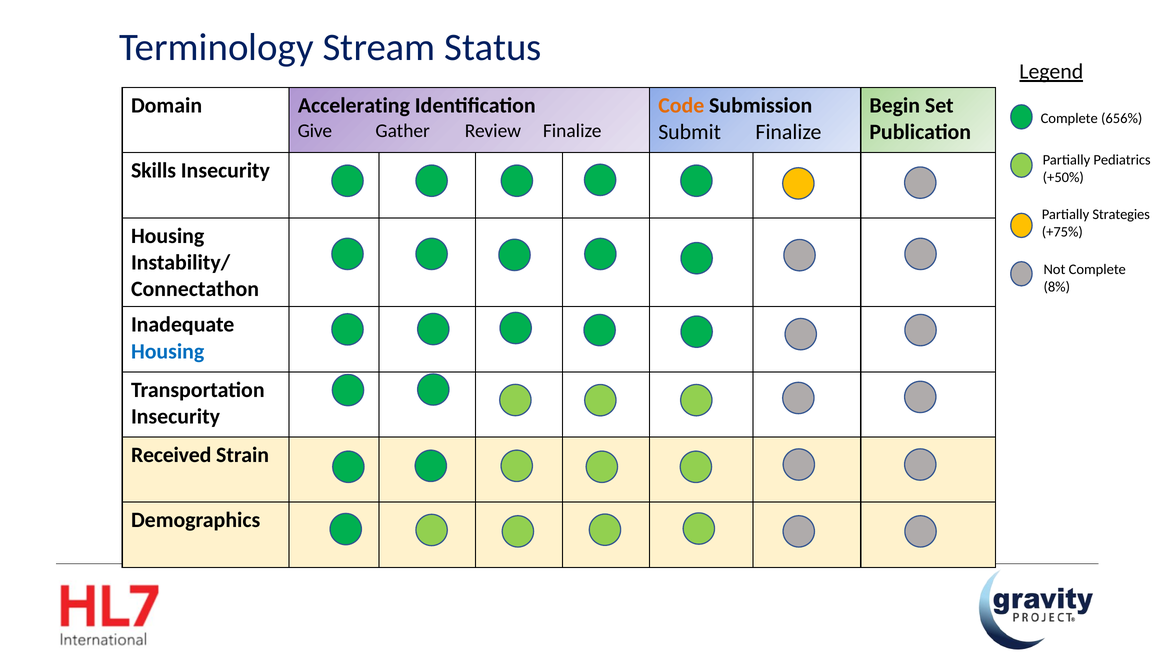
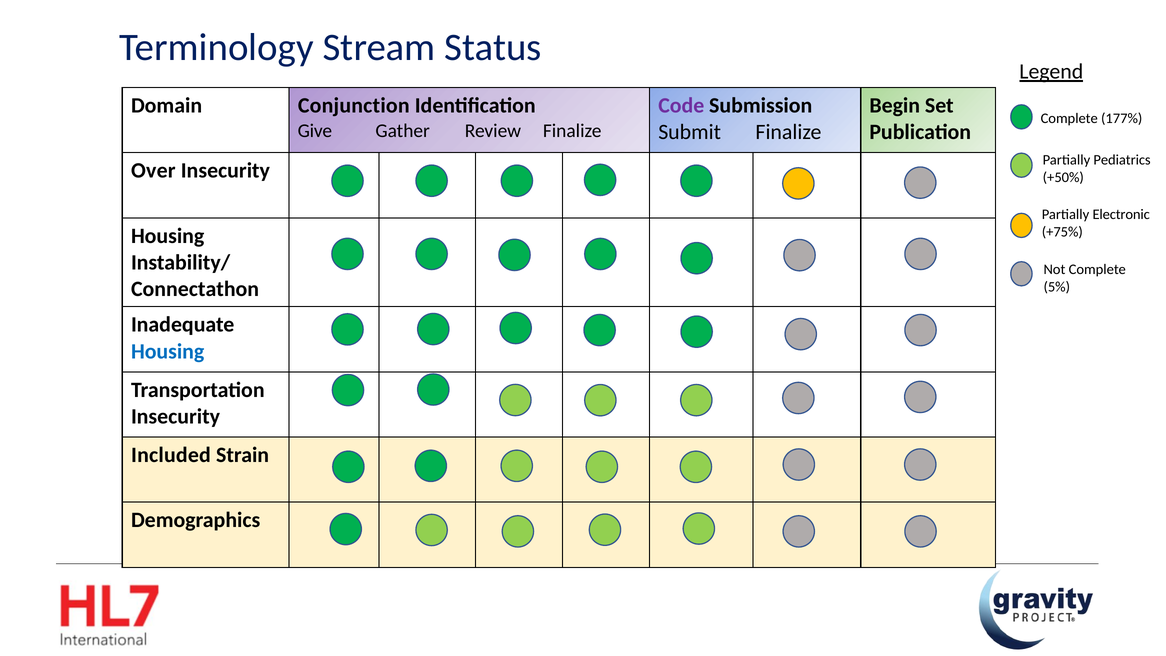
Accelerating: Accelerating -> Conjunction (354, 105)
Code colour: orange -> purple (681, 105)
656%: 656% -> 177% (1122, 118)
Skills: Skills -> Over (153, 171)
Strategies: Strategies -> Electronic (1121, 215)
8%: 8% -> 5% (1057, 287)
Received: Received -> Included (171, 455)
